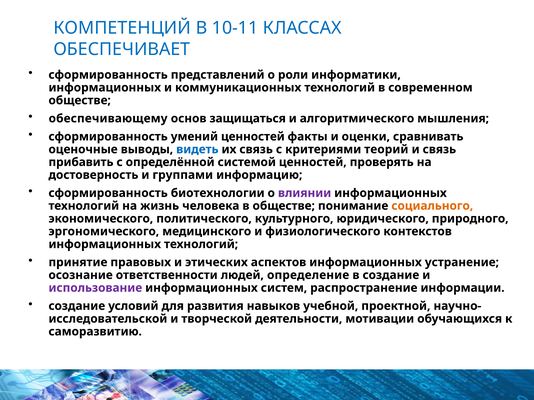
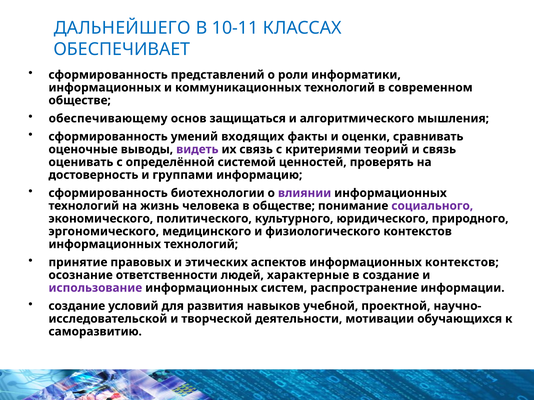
КОМПЕТЕНЦИЙ: КОМПЕТЕНЦИЙ -> ДАЛЬНЕЙШЕГО (122, 28)
умений ценностей: ценностей -> входящих (253, 137)
видеть colour: blue -> purple (197, 150)
прибавить: прибавить -> оценивать (81, 162)
социального colour: orange -> purple (432, 206)
информационных устранение: устранение -> контекстов (462, 263)
определение: определение -> характерные (308, 275)
